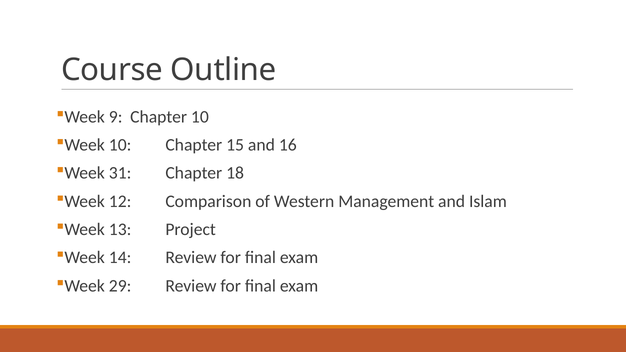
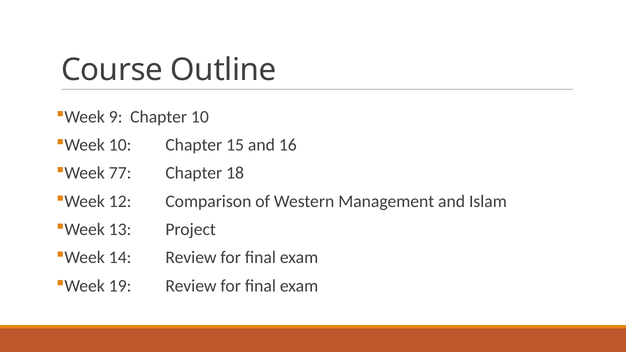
31: 31 -> 77 (120, 173)
29: 29 -> 19 (120, 286)
